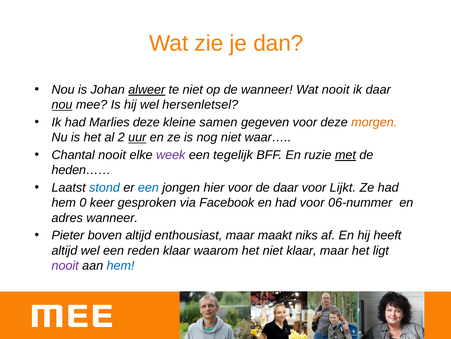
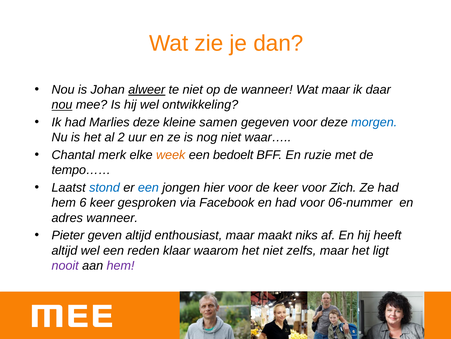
Wat nooit: nooit -> maar (336, 90)
hersenletsel: hersenletsel -> ontwikkeling (200, 105)
morgen colour: orange -> blue (374, 122)
uur underline: present -> none (137, 137)
Chantal nooit: nooit -> merk (112, 155)
week colour: purple -> orange (171, 155)
tegelijk: tegelijk -> bedoelt (233, 155)
met underline: present -> none (345, 155)
heden……: heden…… -> tempo…… (81, 170)
de daar: daar -> keer (286, 187)
Lijkt: Lijkt -> Zich (343, 187)
0: 0 -> 6 (83, 202)
boven: boven -> geven (105, 235)
niet klaar: klaar -> zelfs (301, 250)
hem colour: blue -> purple (121, 265)
